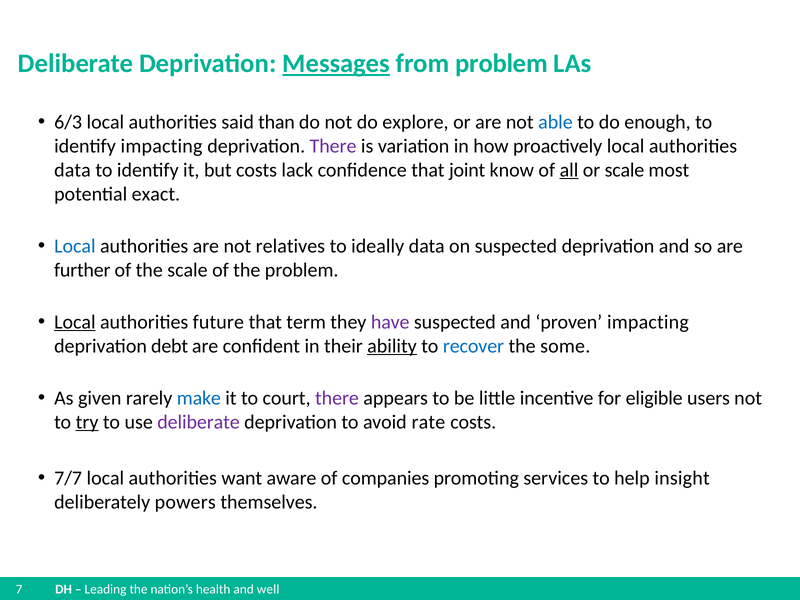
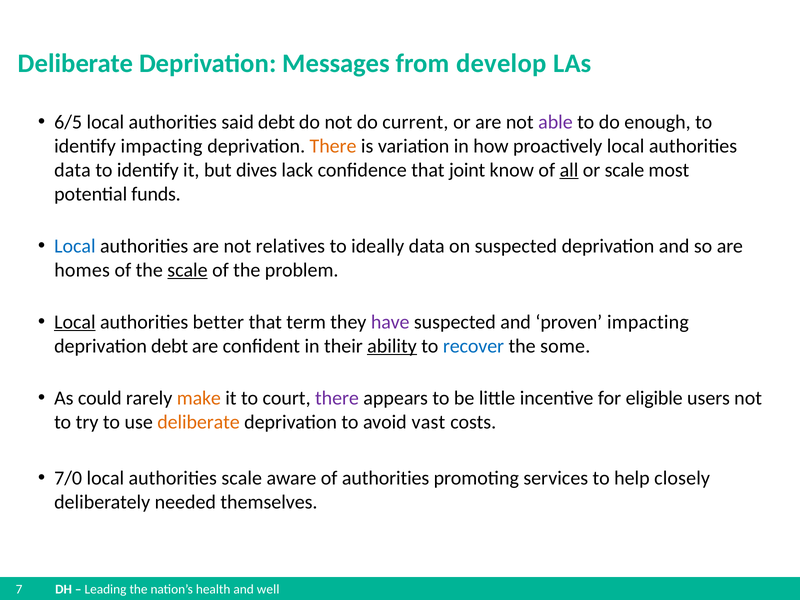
Messages underline: present -> none (336, 64)
from problem: problem -> develop (501, 64)
6/3: 6/3 -> 6/5 (68, 122)
said than: than -> debt (277, 122)
explore: explore -> current (415, 122)
able colour: blue -> purple (555, 122)
There colour: purple -> orange (333, 146)
but costs: costs -> dives (257, 170)
exact: exact -> funds (156, 194)
further: further -> homes (82, 270)
scale underline: none -> present (187, 270)
future: future -> better (218, 322)
given: given -> could (100, 398)
make colour: blue -> orange (199, 398)
try underline: present -> none (87, 422)
deliberate colour: purple -> orange (199, 422)
rate: rate -> vast (428, 422)
7/7: 7/7 -> 7/0 (68, 478)
authorities want: want -> scale (242, 478)
of companies: companies -> authorities (386, 478)
insight: insight -> closely (682, 478)
powers: powers -> needed (185, 502)
